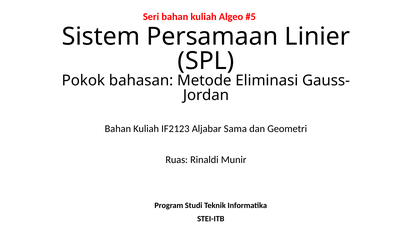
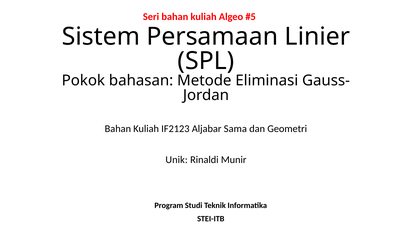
Ruas: Ruas -> Unik (177, 160)
